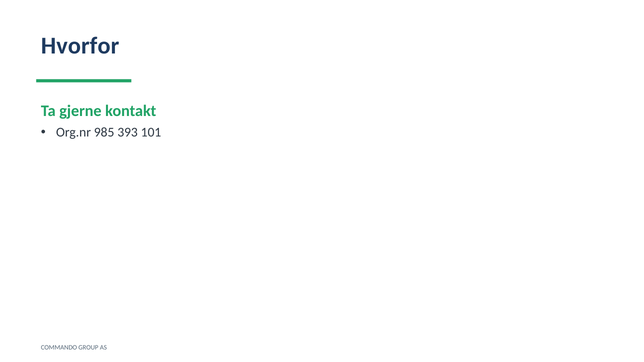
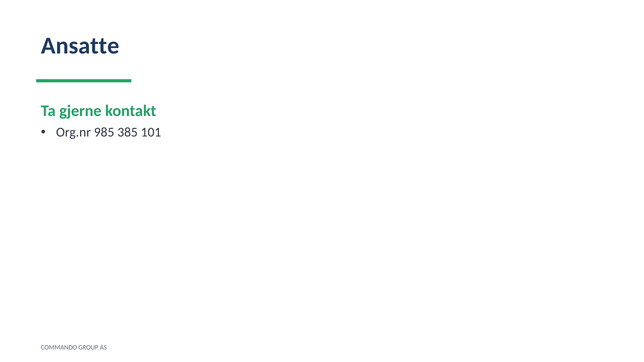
Hvorfor: Hvorfor -> Ansatte (80, 46)
393: 393 -> 385 (128, 132)
